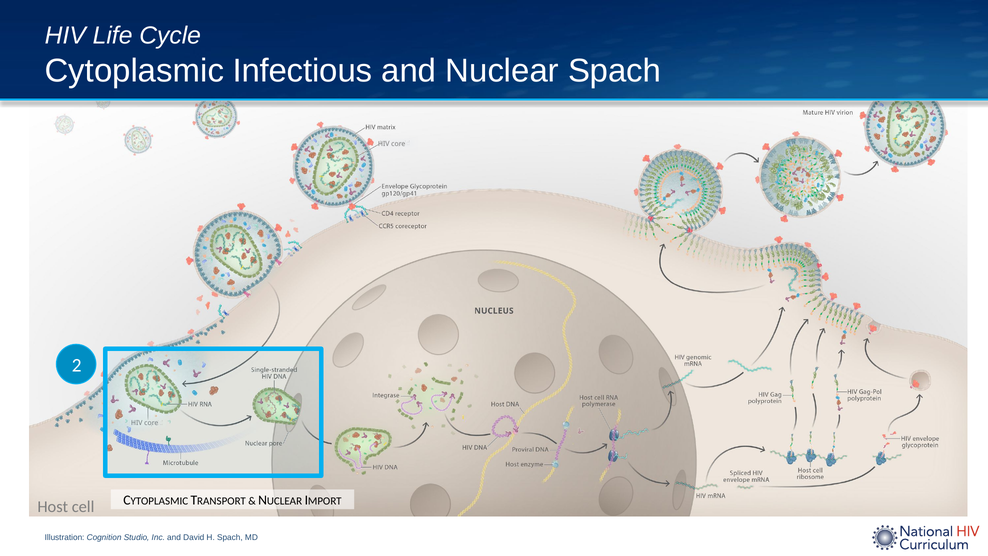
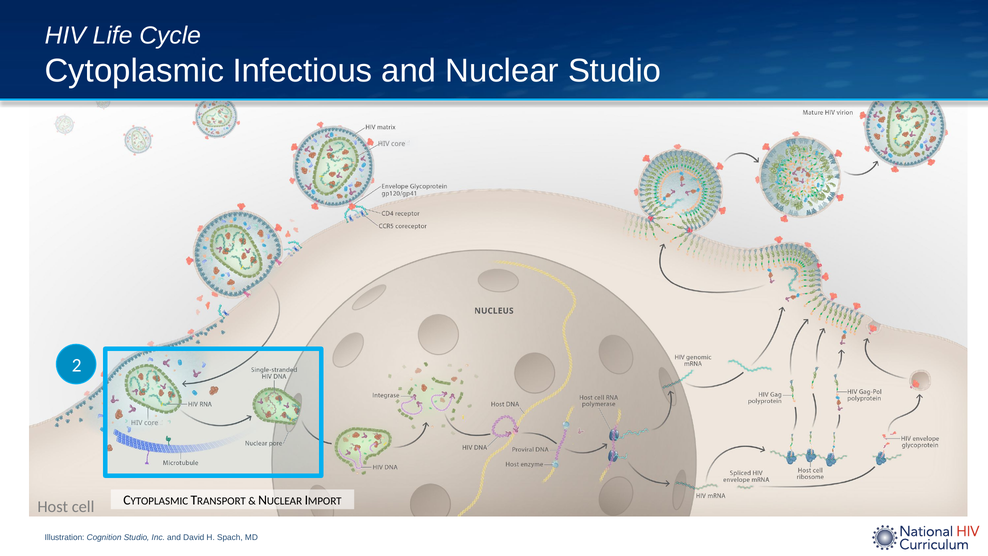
Nuclear Spach: Spach -> Studio (615, 71)
